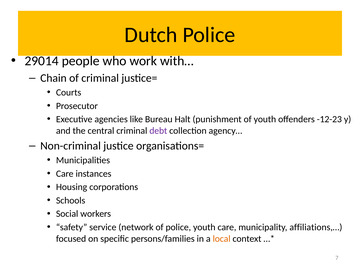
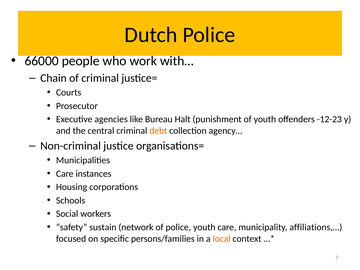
29014: 29014 -> 66000 (42, 61)
debt colour: purple -> orange (158, 131)
service: service -> sustain (103, 227)
